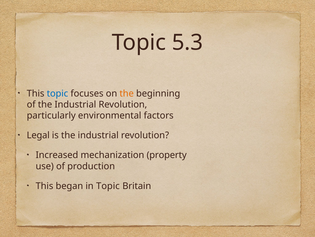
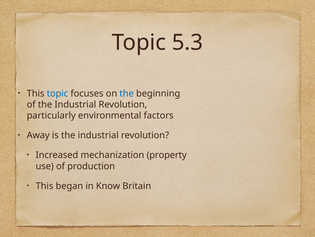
the colour: orange -> blue (127, 93)
Legal: Legal -> Away (38, 135)
in Topic: Topic -> Know (108, 185)
